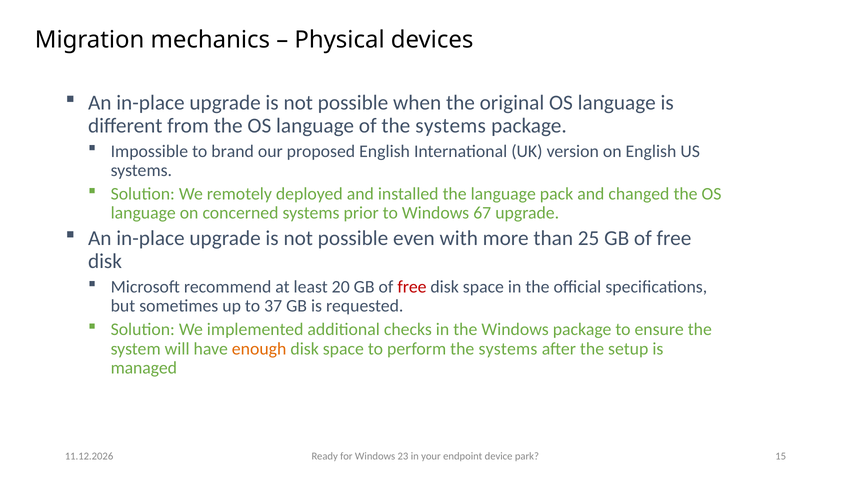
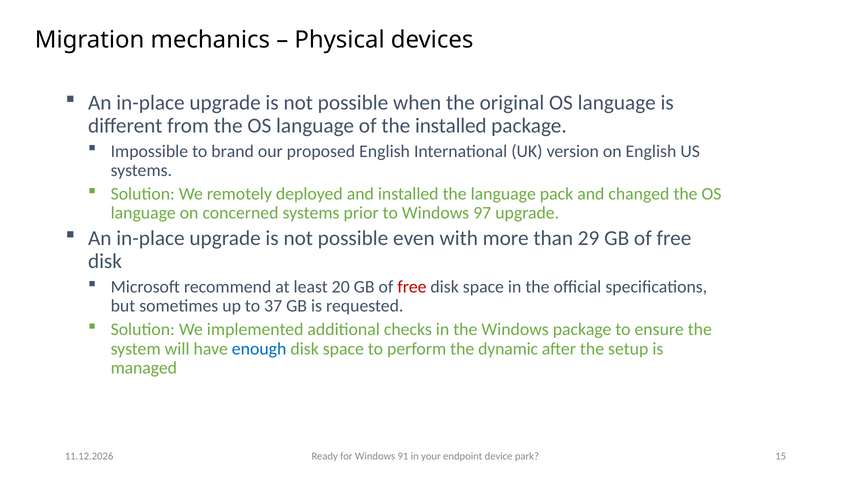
of the systems: systems -> installed (451, 126)
67: 67 -> 97 (482, 213)
25: 25 -> 29 (589, 239)
enough colour: orange -> blue (259, 349)
perform the systems: systems -> dynamic (508, 349)
23: 23 -> 91 (403, 457)
